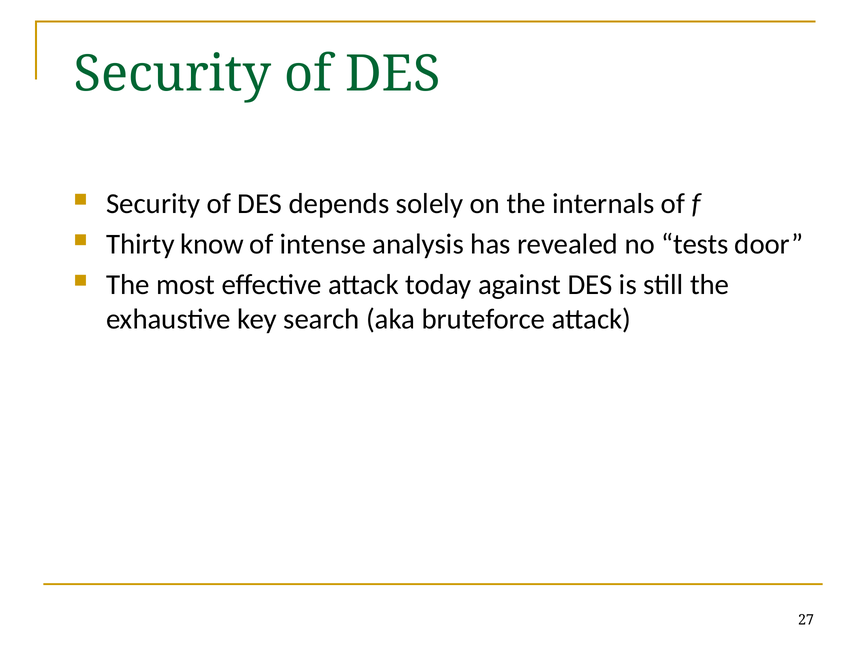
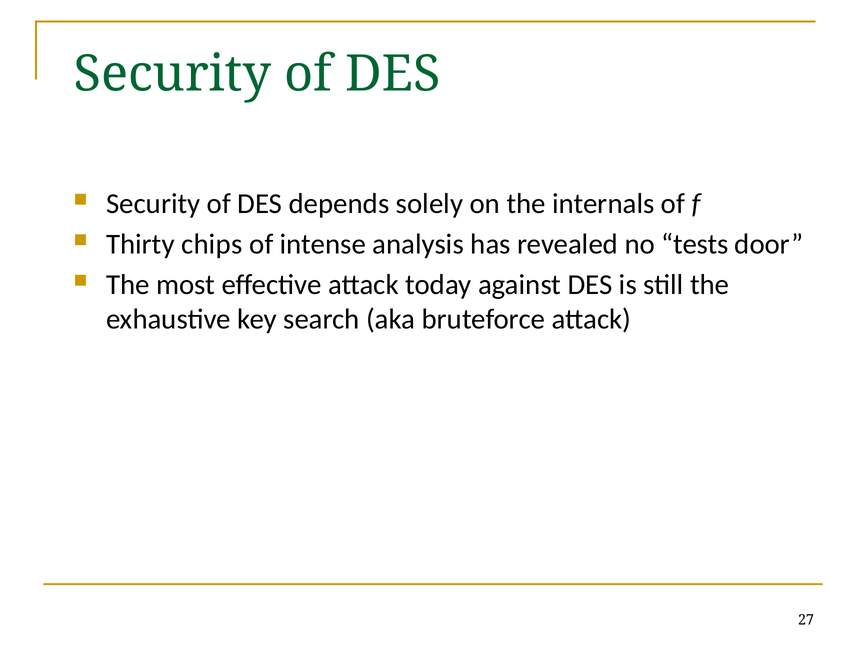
know: know -> chips (212, 245)
